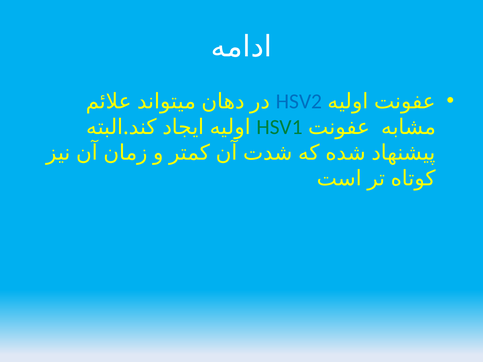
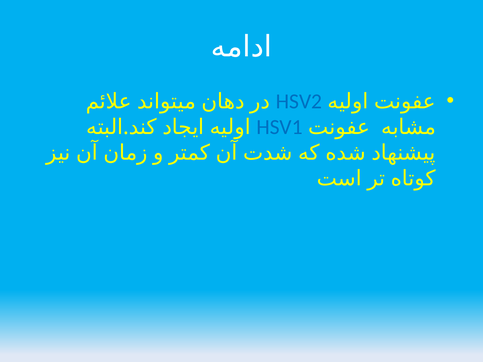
HSV1 colour: green -> blue (280, 127)
